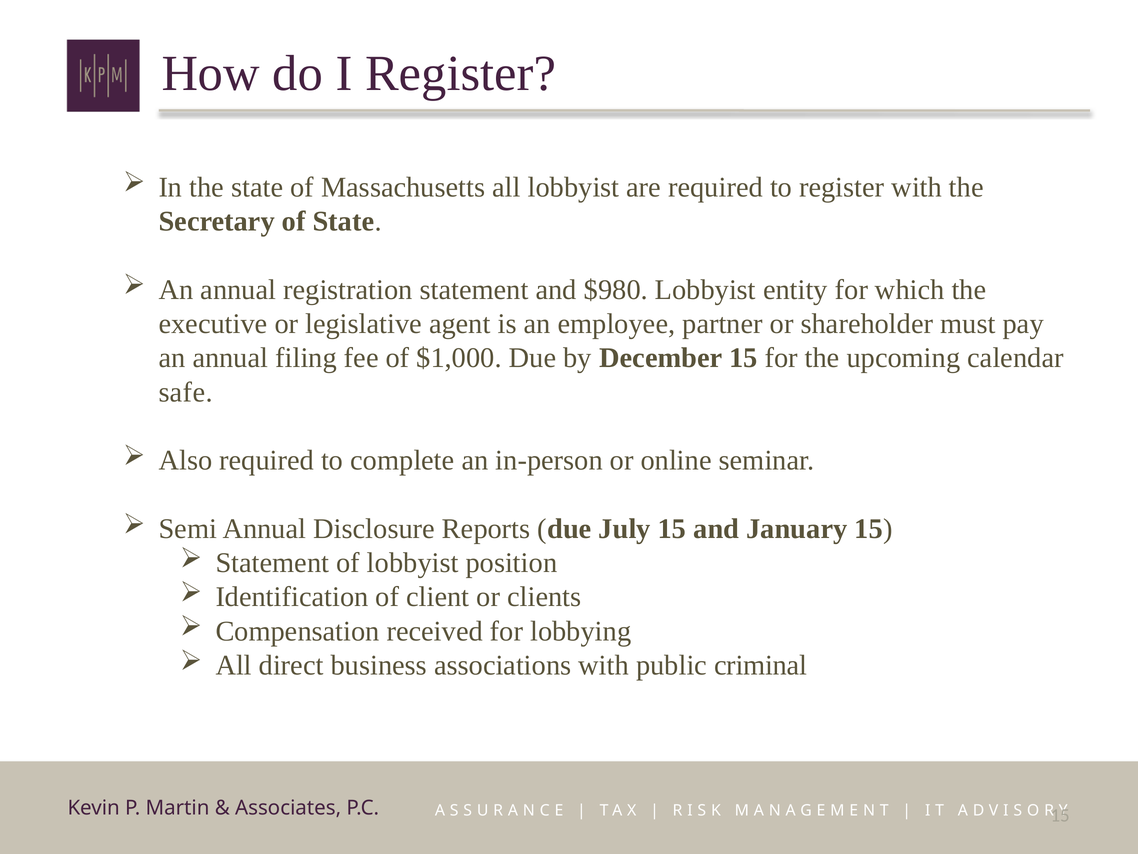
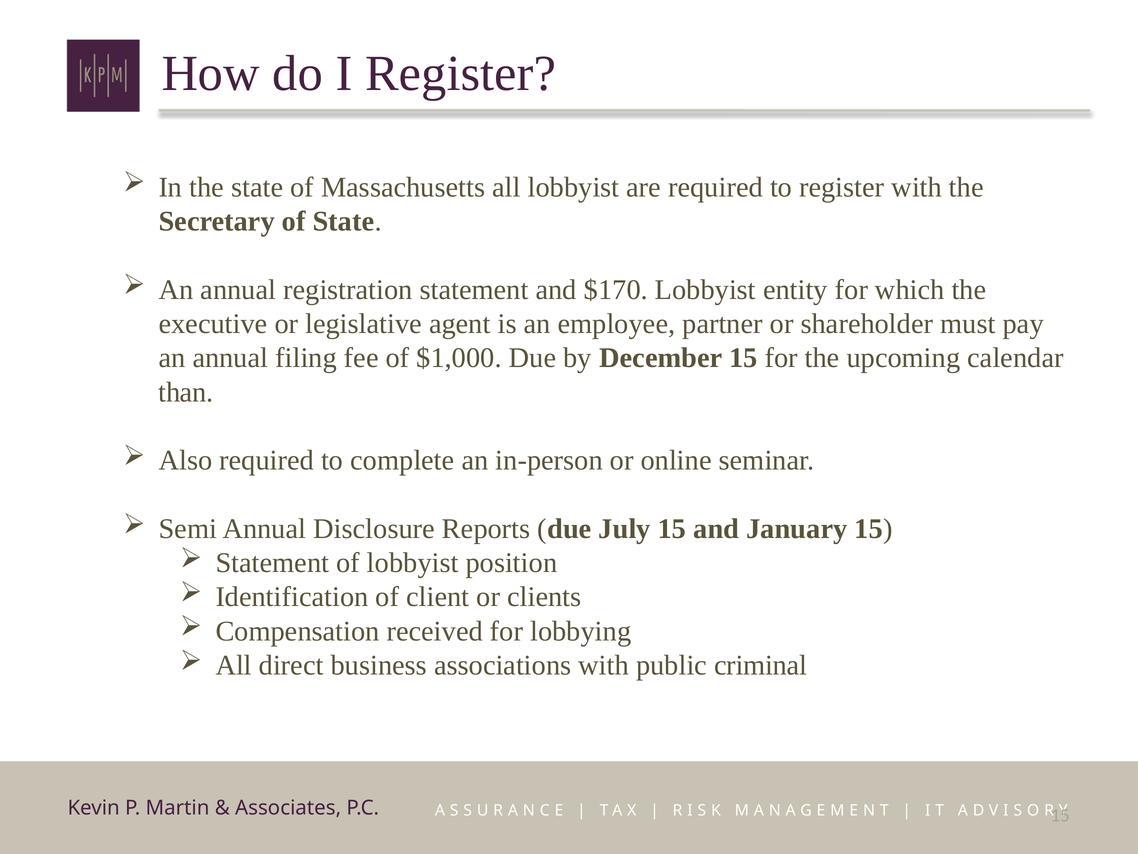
$980: $980 -> $170 (616, 289)
safe: safe -> than (186, 392)
